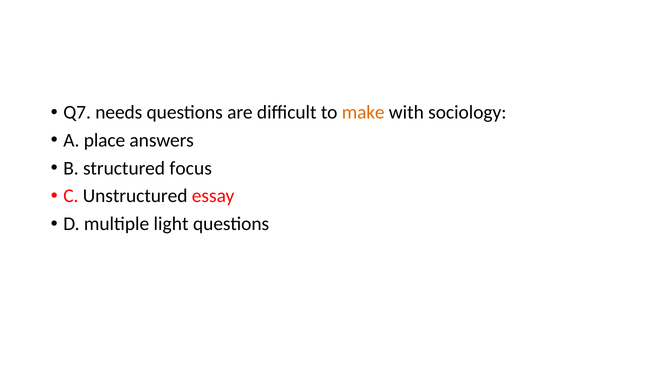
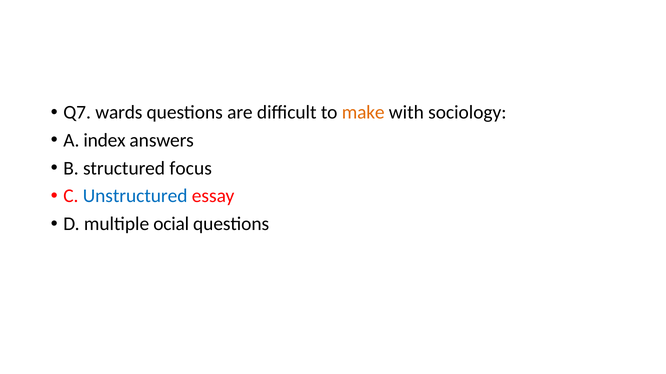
needs: needs -> wards (119, 113)
place: place -> index (105, 141)
Unstructured colour: black -> blue (135, 196)
light: light -> ocial (171, 224)
